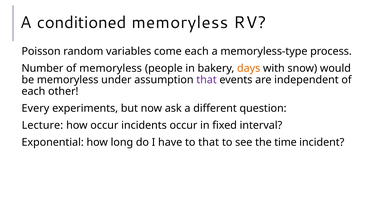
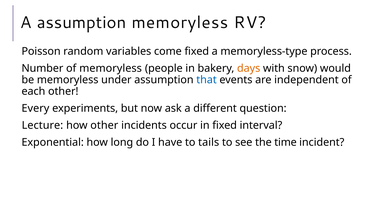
A conditioned: conditioned -> assumption (82, 23)
come each: each -> fixed (197, 51)
that colour: purple -> blue (207, 80)
how occur: occur -> other (104, 125)
to that: that -> tails (209, 142)
